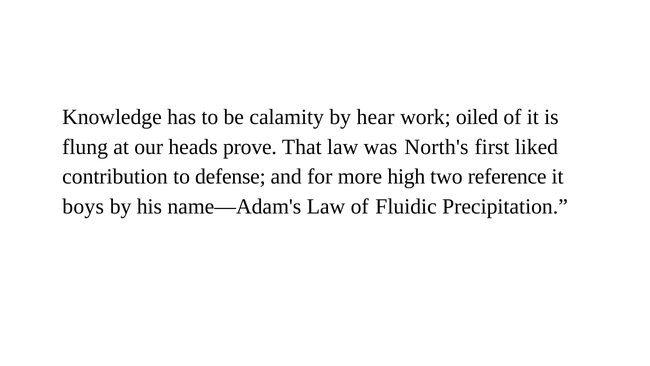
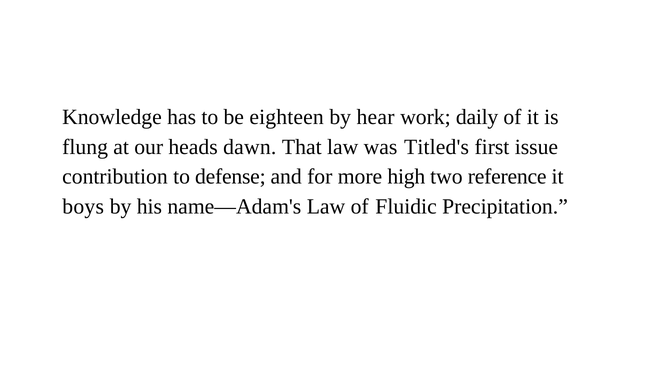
calamity: calamity -> eighteen (287, 117)
oiled: oiled -> daily (477, 117)
prove: prove -> dawn (250, 147)
North's: North's -> Titled's (437, 147)
liked: liked -> issue (536, 147)
